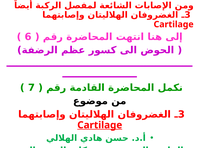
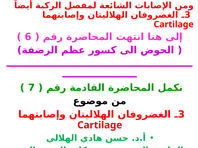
Cartilage underline: present -> none (100, 125)
